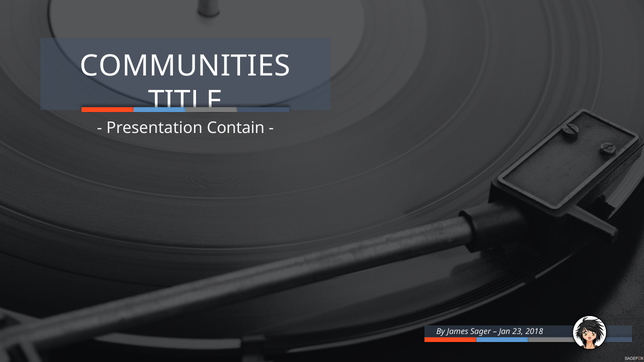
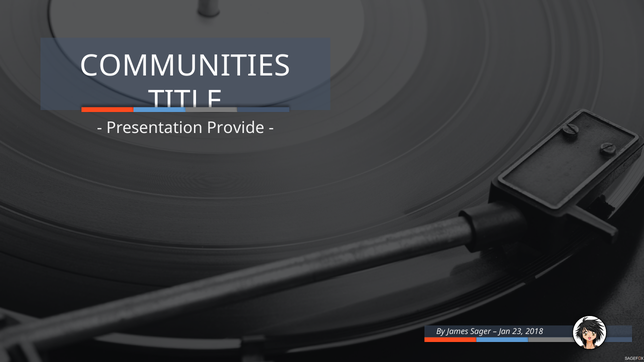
Contain: Contain -> Provide (236, 128)
